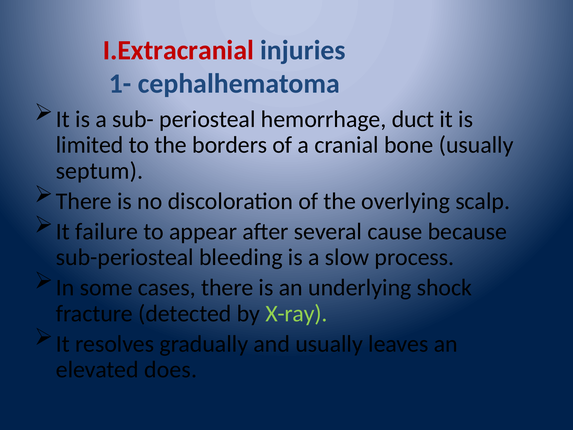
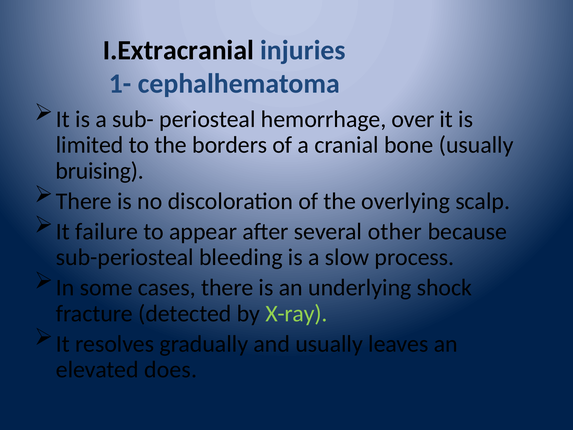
I.Extracranial colour: red -> black (178, 50)
duct: duct -> over (413, 119)
septum: septum -> bruising (100, 171)
cause: cause -> other (395, 231)
